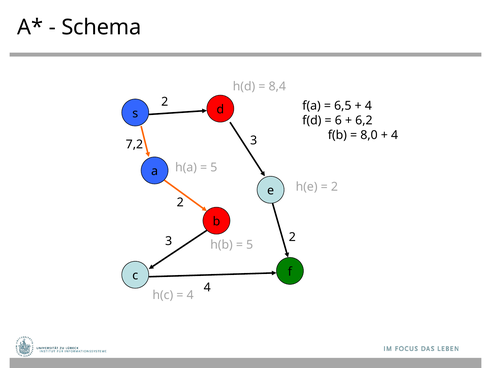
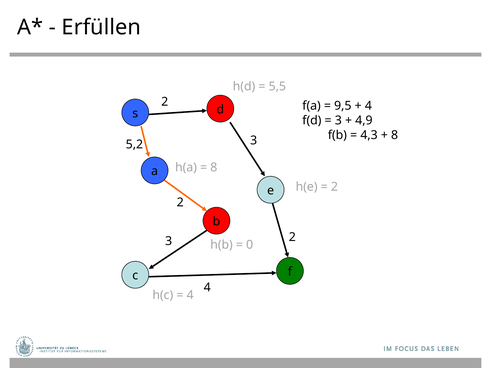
Schema: Schema -> Erfüllen (101, 27)
8,4: 8,4 -> 5,5 (277, 86)
6,5: 6,5 -> 9,5 (343, 106)
6: 6 -> 3 (338, 121)
6,2: 6,2 -> 4,9 (364, 121)
8,0: 8,0 -> 4,3 (369, 135)
4: 4 -> 8 (395, 135)
7,2: 7,2 -> 5,2 (134, 144)
5: 5 -> 8 (214, 168)
5: 5 -> 0 (250, 245)
